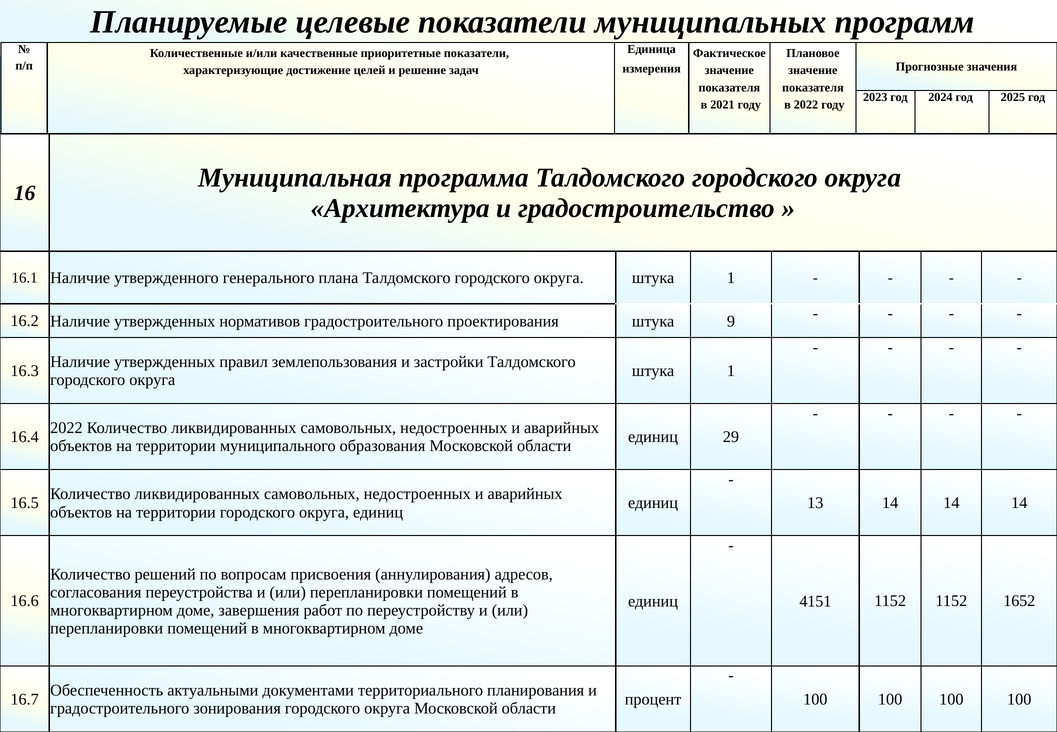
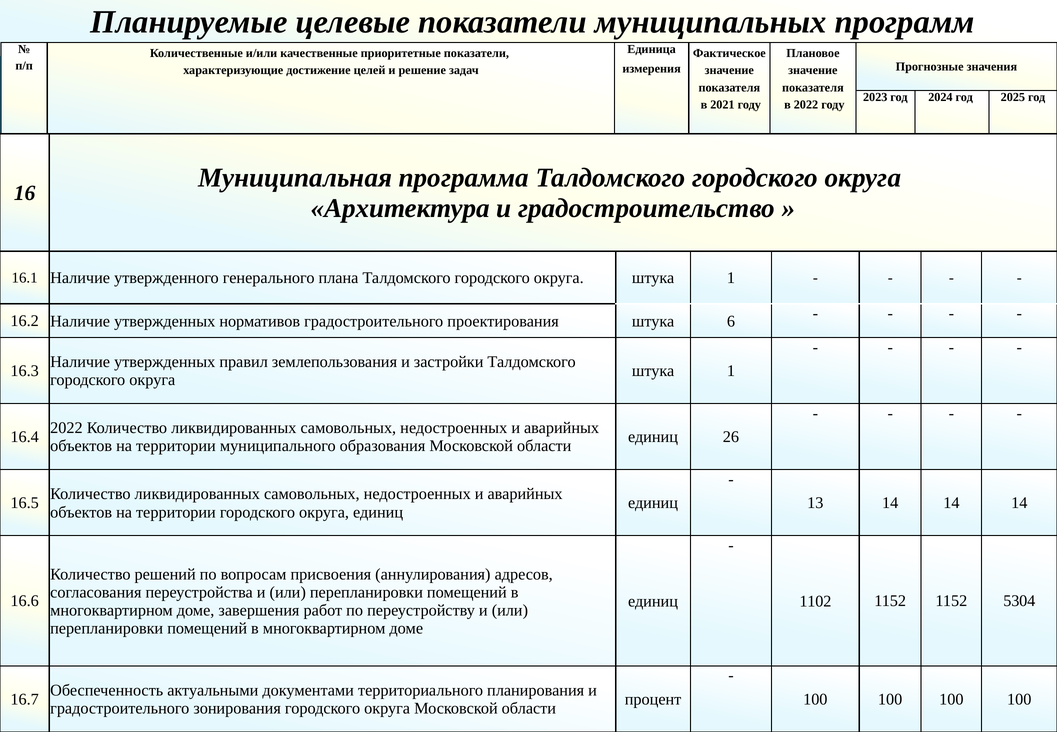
штука 9: 9 -> 6 (731, 321)
29: 29 -> 26 (731, 437)
4151: 4151 -> 1102 (815, 601)
1652: 1652 -> 5304 (1019, 601)
